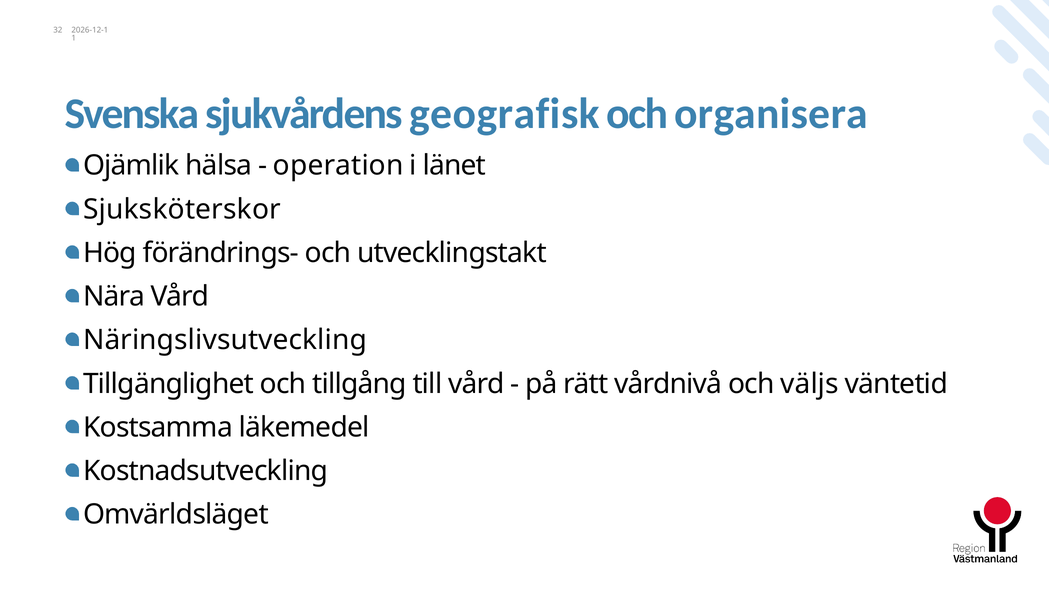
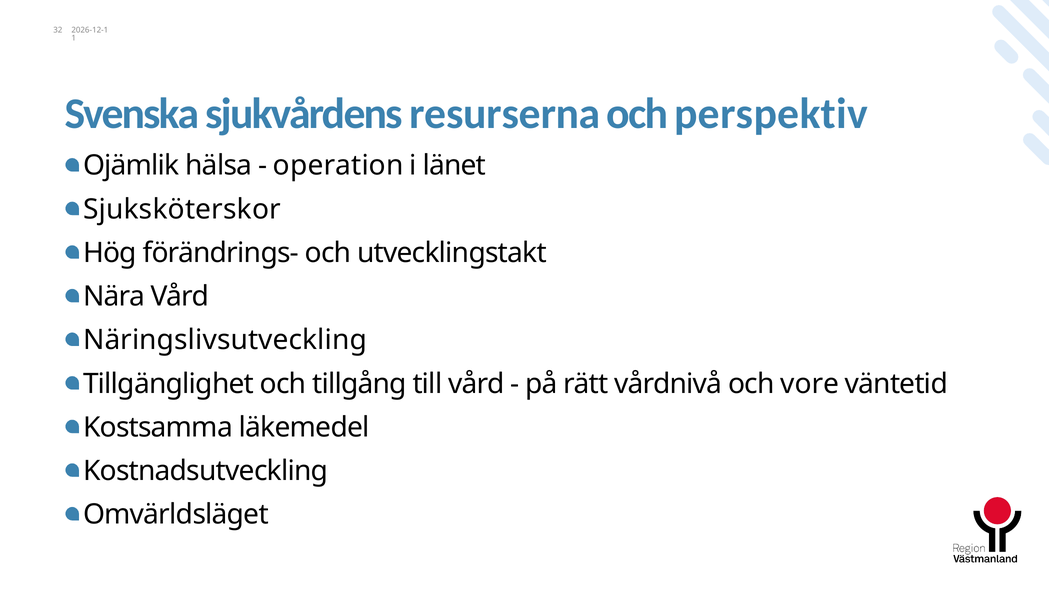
geografisk: geografisk -> resurserna (505, 114)
organisera: organisera -> perspektiv (771, 114)
väljs: väljs -> vore (810, 384)
